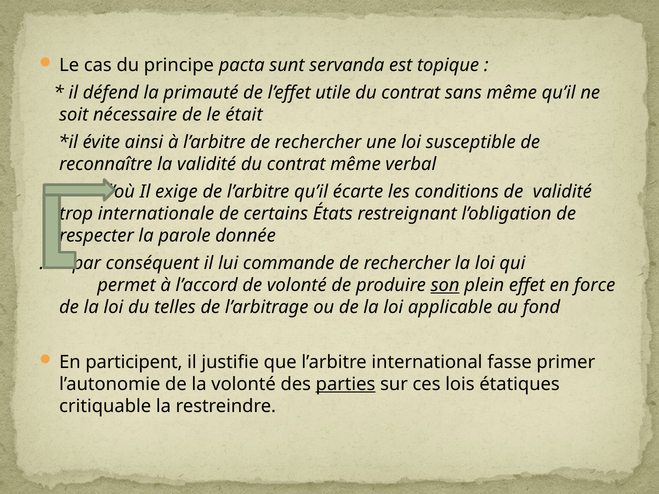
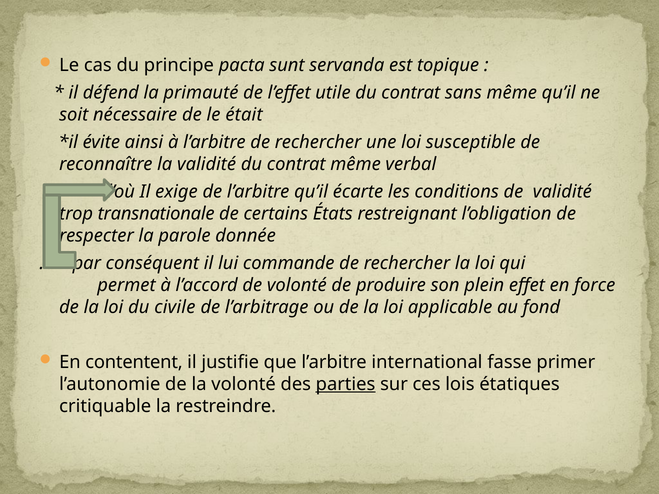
internationale: internationale -> transnationale (156, 214)
son underline: present -> none (445, 285)
telles: telles -> civile (175, 307)
participent: participent -> contentent (134, 362)
